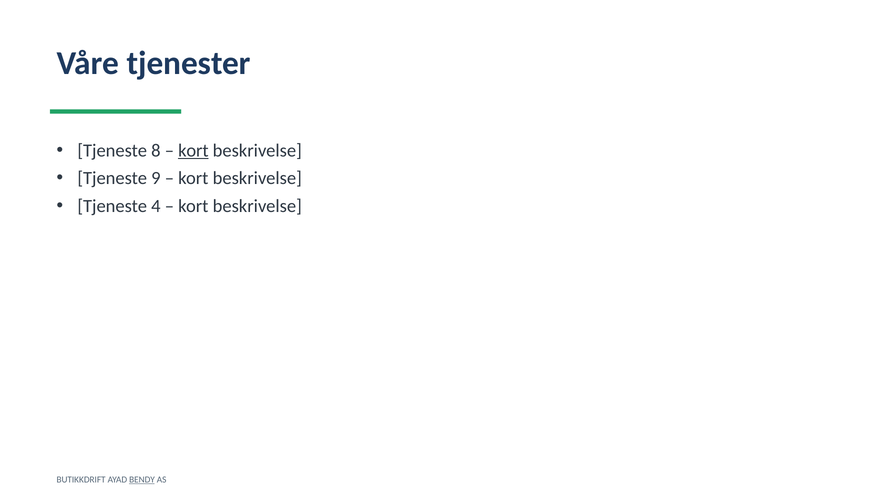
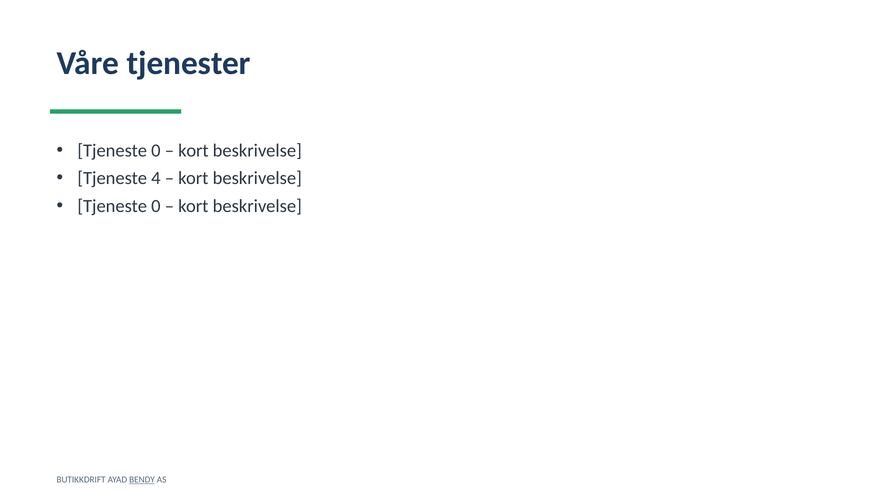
8: 8 -> 0 (156, 151)
kort underline: present -> none (193, 151)
9: 9 -> 4 (156, 178)
4: 4 -> 0 (156, 206)
